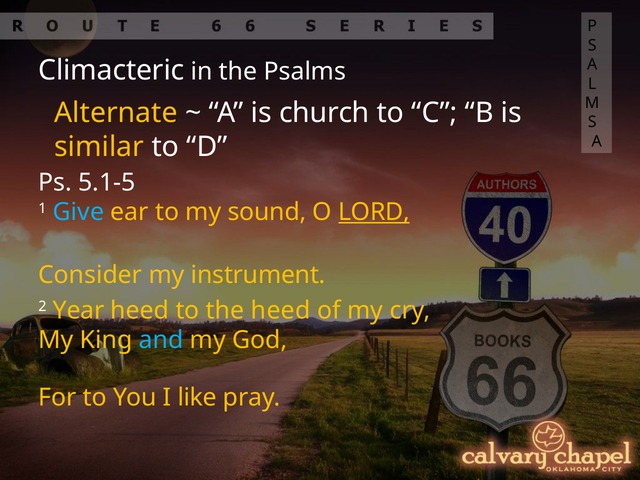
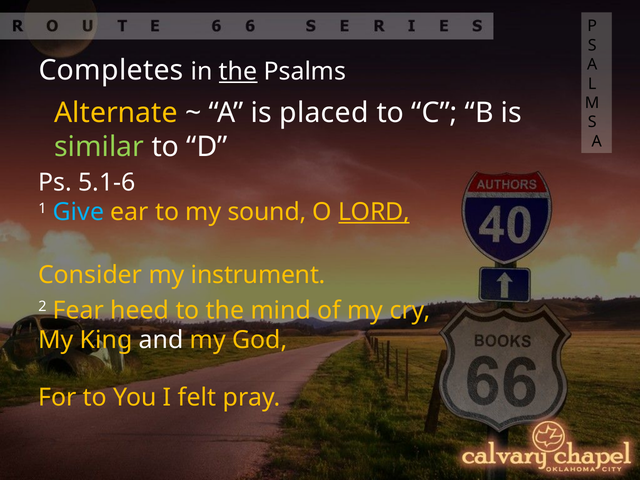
Climacteric: Climacteric -> Completes (111, 70)
the underline: none -> present (238, 71)
church: church -> placed (324, 113)
similar colour: yellow -> light green (99, 147)
5.1-5: 5.1-5 -> 5.1-6 (107, 182)
Year: Year -> Fear (78, 310)
the heed: heed -> mind (281, 310)
and colour: light blue -> white (161, 340)
like: like -> felt (197, 398)
